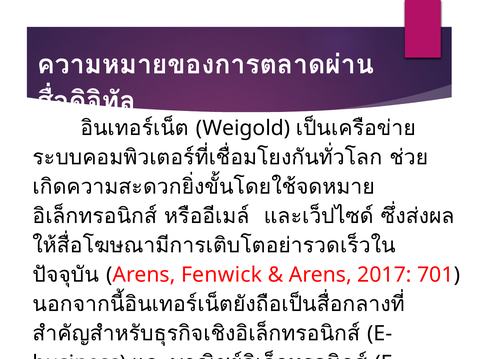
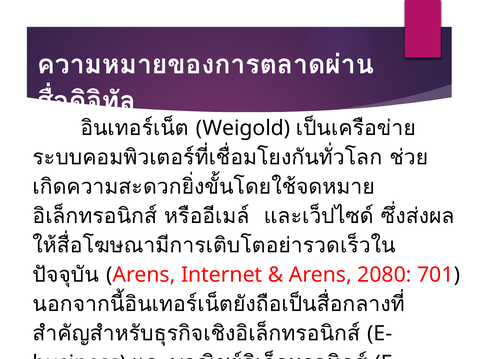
Fenwick: Fenwick -> Internet (222, 275)
2017: 2017 -> 2080 (384, 275)
